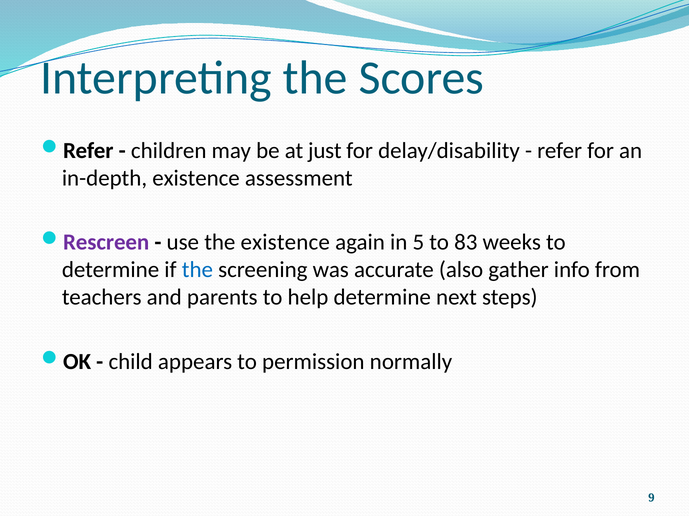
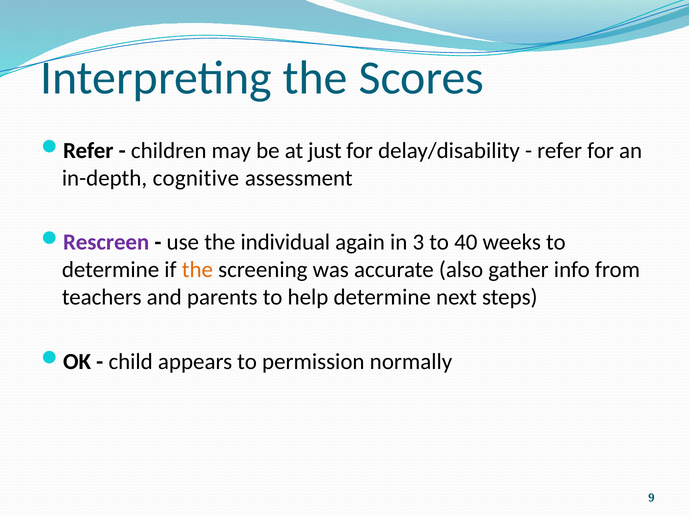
in-depth existence: existence -> cognitive (196, 178)
the existence: existence -> individual (285, 243)
5: 5 -> 3 (418, 243)
83: 83 -> 40 (466, 243)
the colour: blue -> orange (197, 270)
